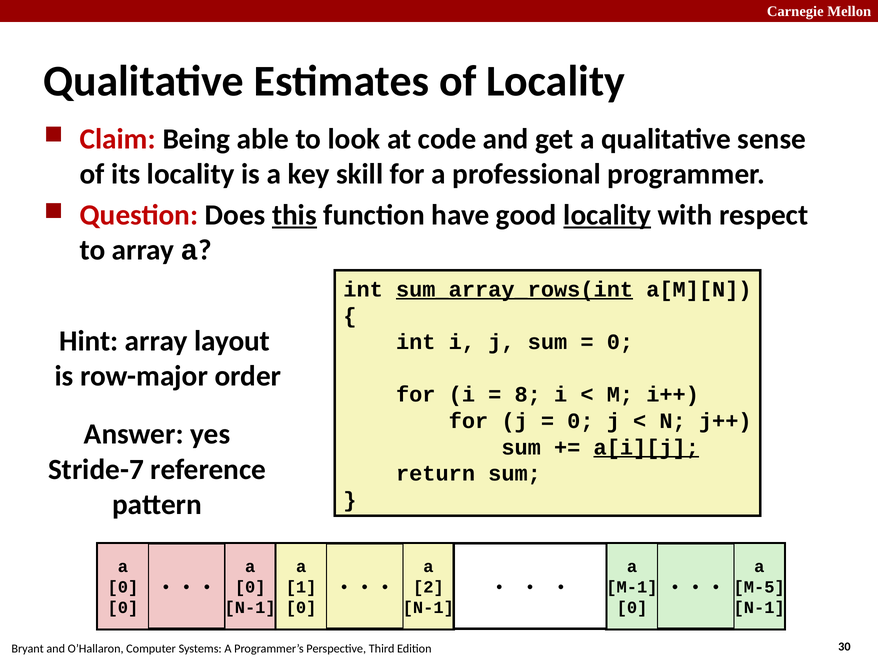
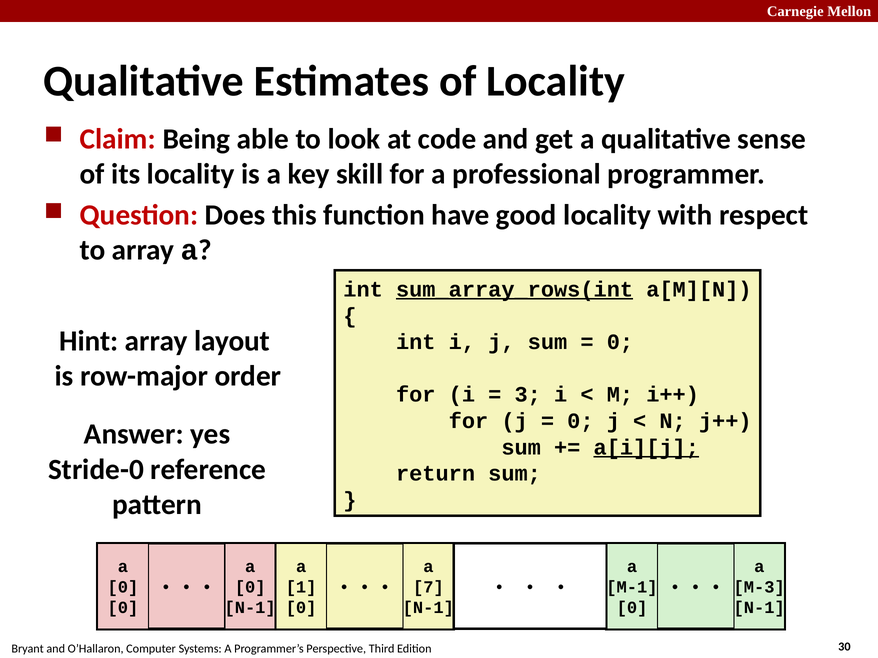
this underline: present -> none (294, 215)
locality underline: present -> none (607, 215)
8: 8 -> 3 (528, 395)
Stride-7: Stride-7 -> Stride-0 (96, 470)
2: 2 -> 7 (428, 588)
M-5: M-5 -> M-3 (759, 588)
